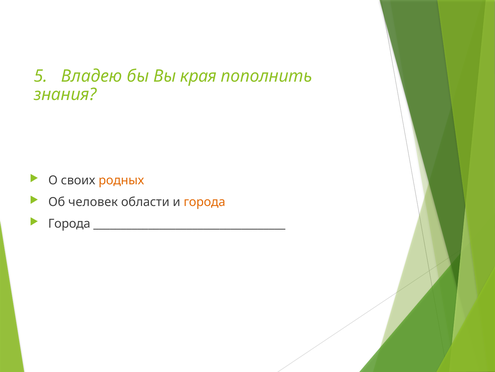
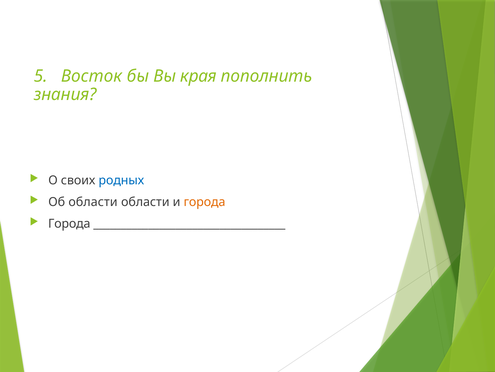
Владею: Владею -> Восток (92, 76)
родных colour: orange -> blue (121, 180)
Об человек: человек -> области (93, 202)
